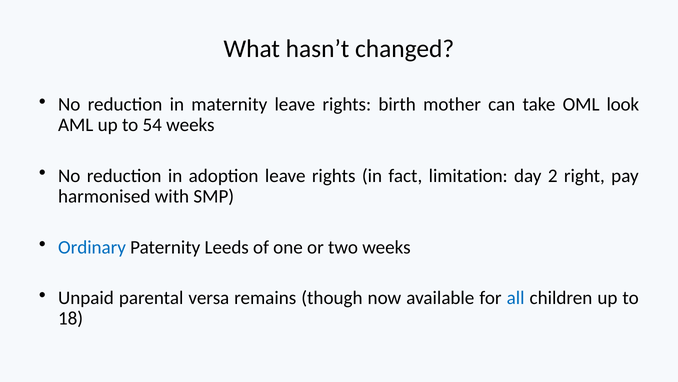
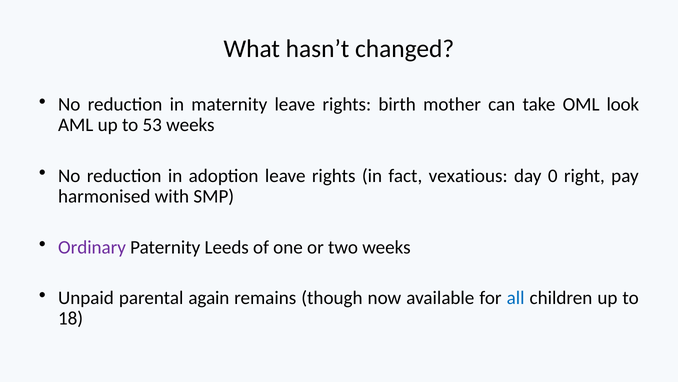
54: 54 -> 53 (152, 125)
limitation: limitation -> vexatious (468, 176)
2: 2 -> 0 (553, 176)
Ordinary colour: blue -> purple (92, 247)
versa: versa -> again (209, 297)
